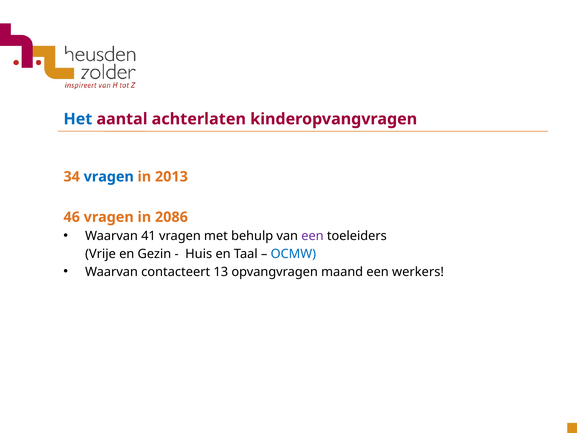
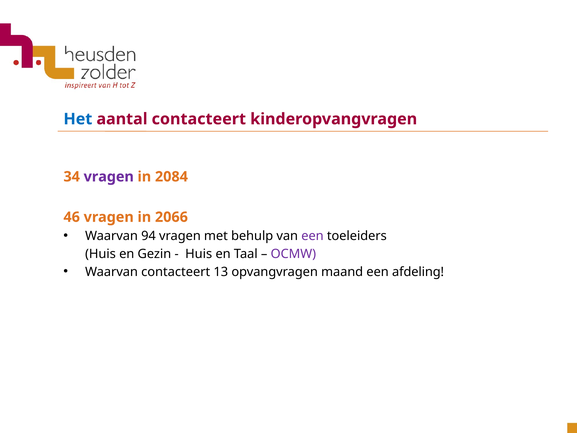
aantal achterlaten: achterlaten -> contacteert (199, 119)
vragen colour: blue -> purple (109, 177)
2013: 2013 -> 2084 (171, 177)
2086: 2086 -> 2066 (171, 217)
41: 41 -> 94 (149, 236)
Vrije: Vrije -> Huis (100, 254)
OCMW colour: blue -> purple (293, 254)
werkers: werkers -> afdeling (418, 272)
